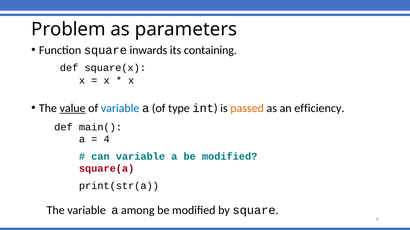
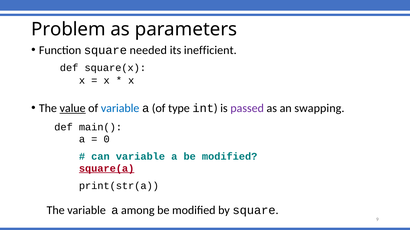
inwards: inwards -> needed (148, 50)
containing: containing -> inefficient (210, 50)
passed colour: orange -> purple (247, 108)
efficiency: efficiency -> swapping (319, 108)
4: 4 -> 0 (107, 139)
square(a underline: none -> present (107, 169)
